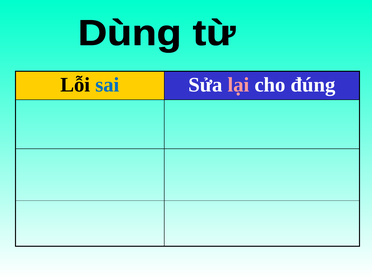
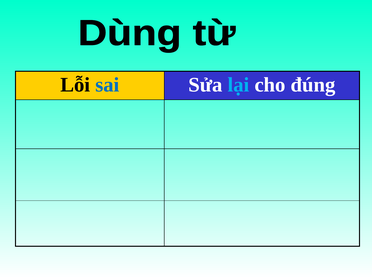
lại colour: pink -> light blue (239, 85)
